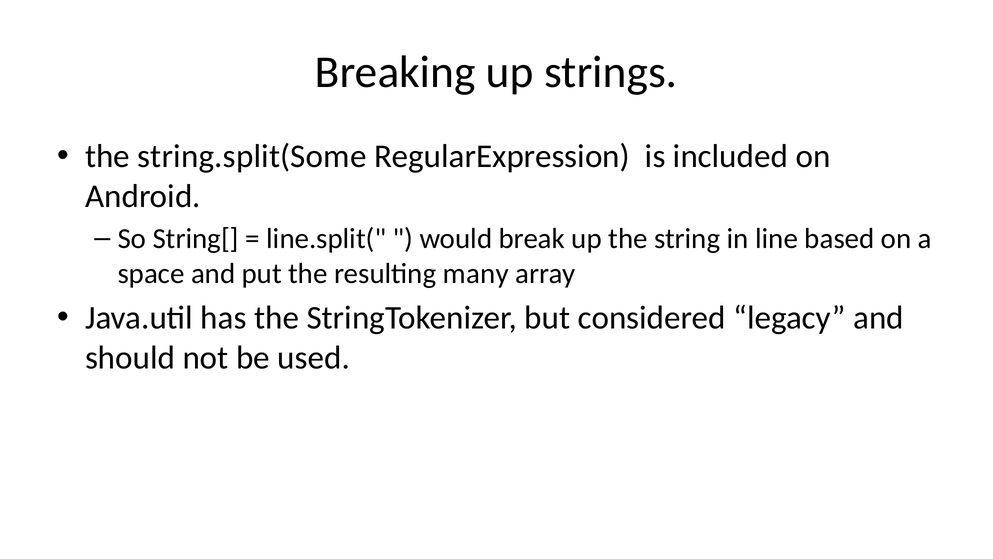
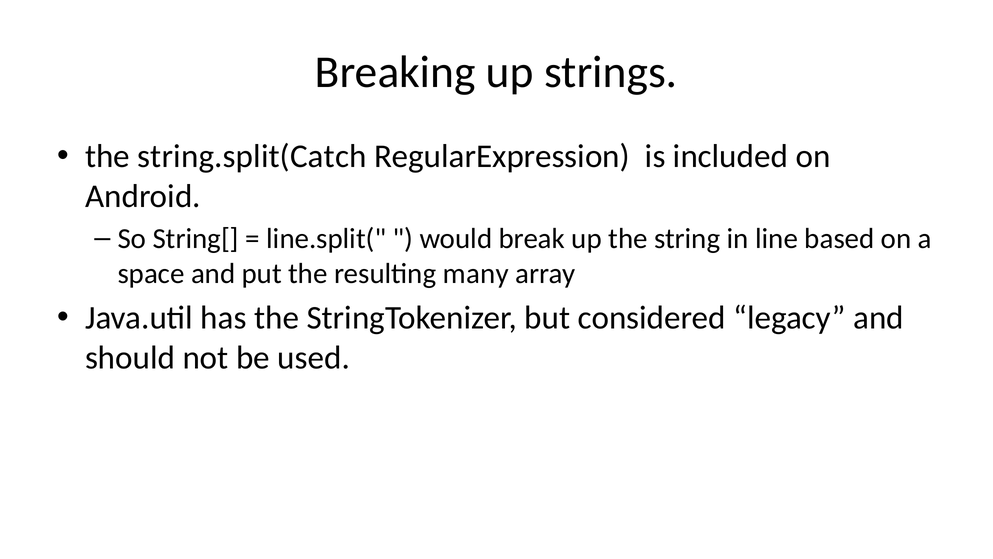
string.split(Some: string.split(Some -> string.split(Catch (252, 156)
